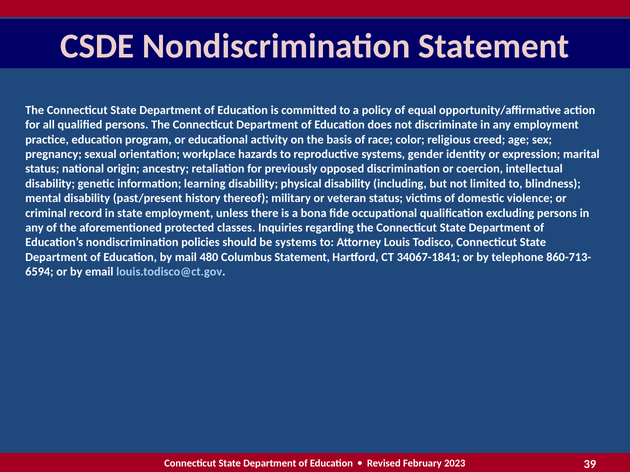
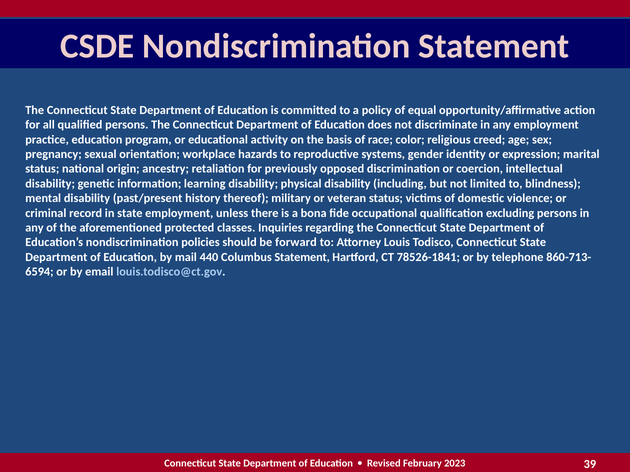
be systems: systems -> forward (296, 243)
480: 480 -> 440 (209, 257)
34067-1841: 34067-1841 -> 78526-1841 (428, 257)
